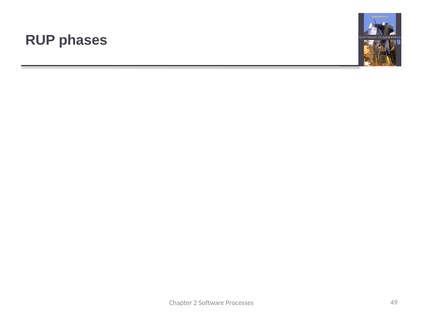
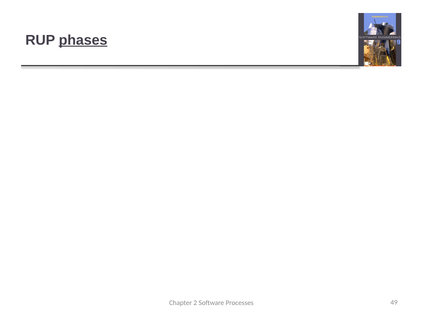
phases underline: none -> present (83, 40)
